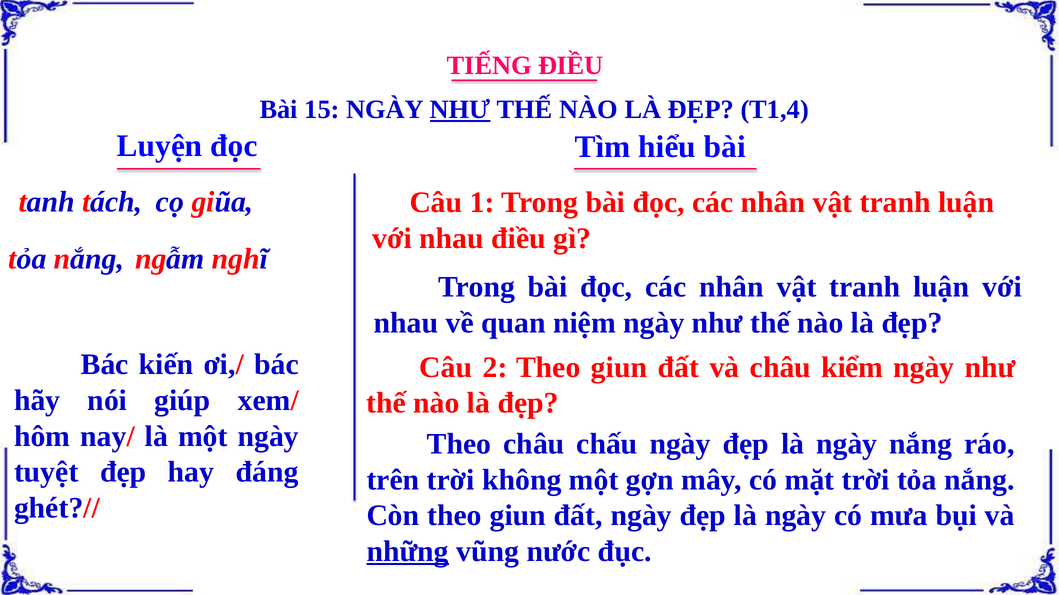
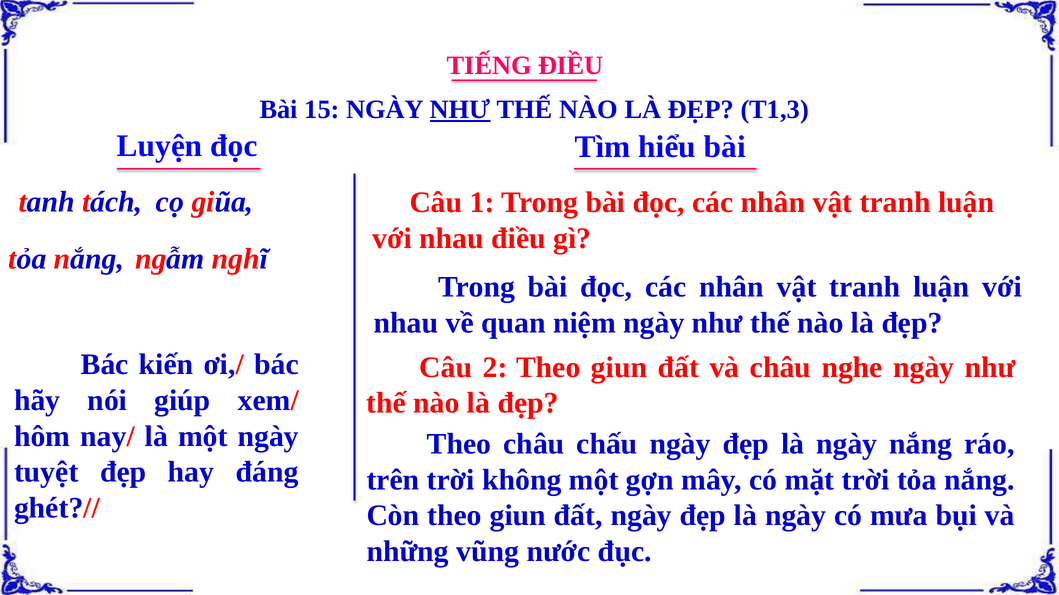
T1,4: T1,4 -> T1,3 (775, 110)
kiểm: kiểm -> nghe (852, 367)
những underline: present -> none (408, 551)
